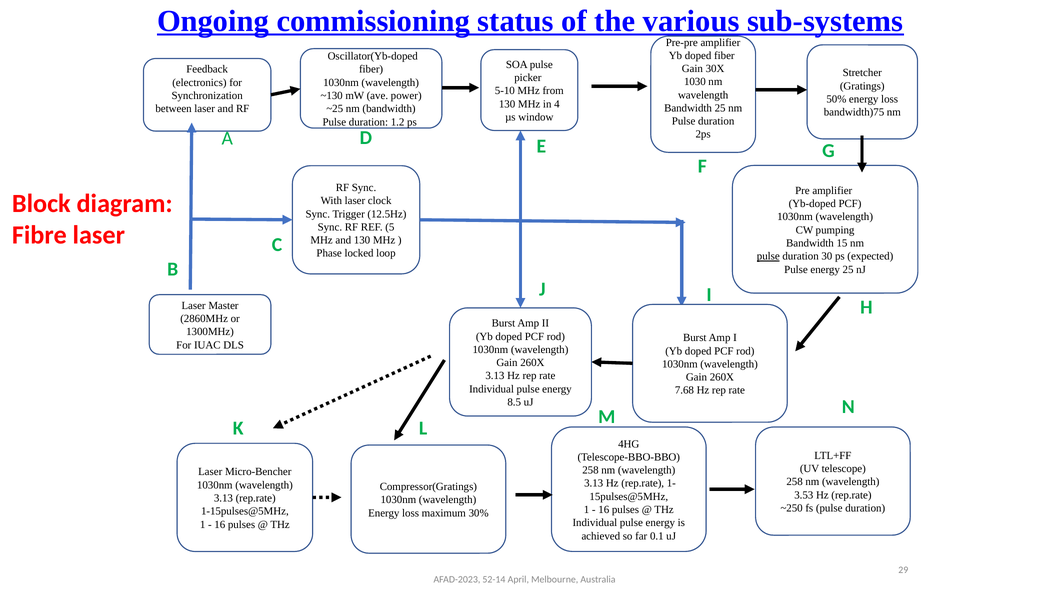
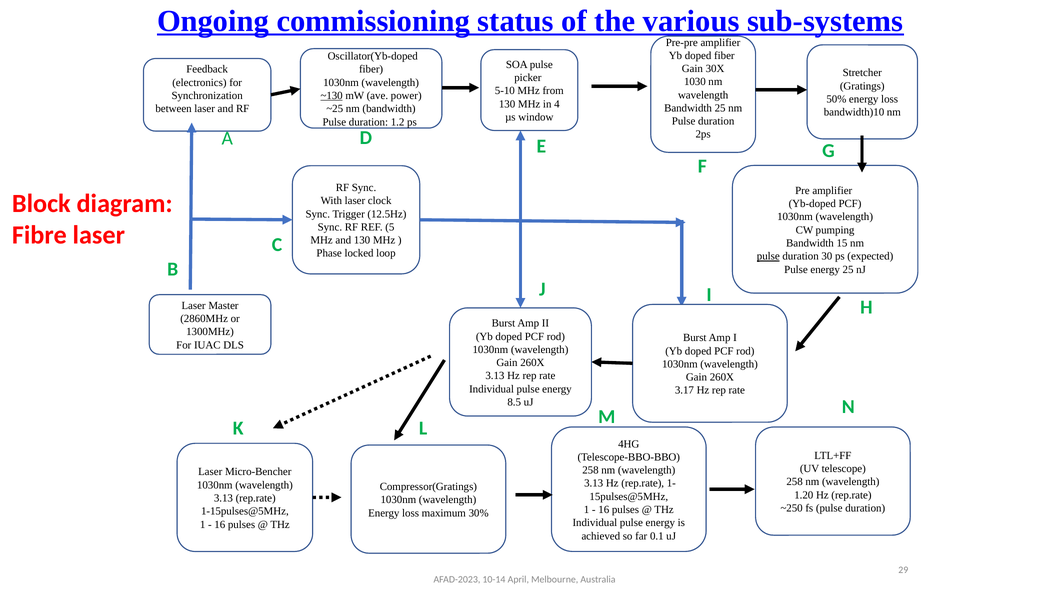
~130 underline: none -> present (332, 96)
bandwidth)75: bandwidth)75 -> bandwidth)10 (854, 112)
7.68: 7.68 -> 3.17 (684, 390)
3.53: 3.53 -> 1.20 (804, 495)
52-14: 52-14 -> 10-14 (494, 579)
